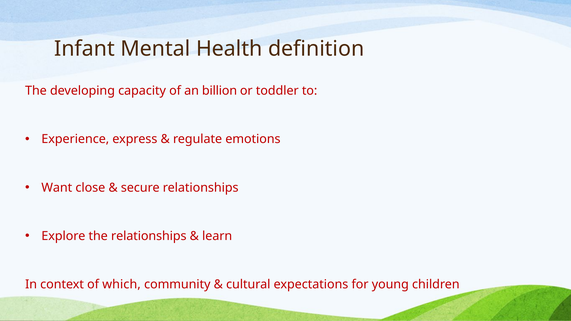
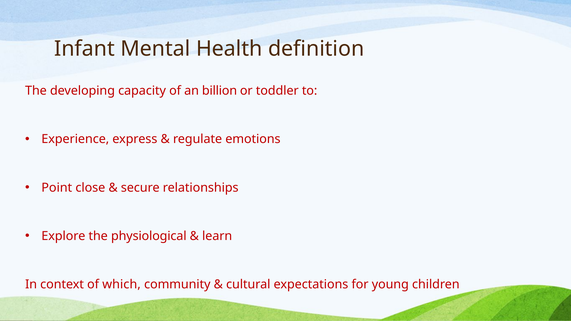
Want: Want -> Point (57, 188)
the relationships: relationships -> physiological (149, 236)
